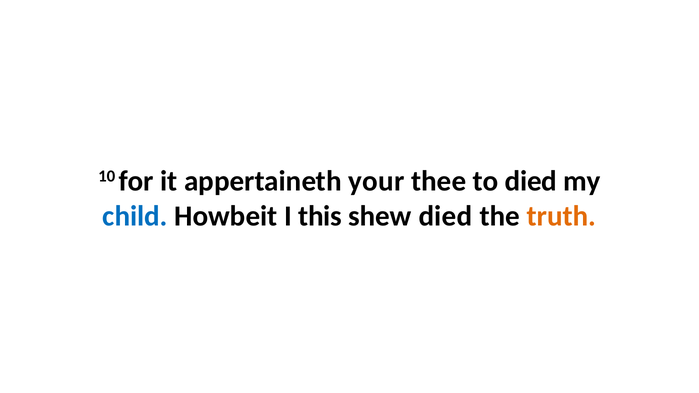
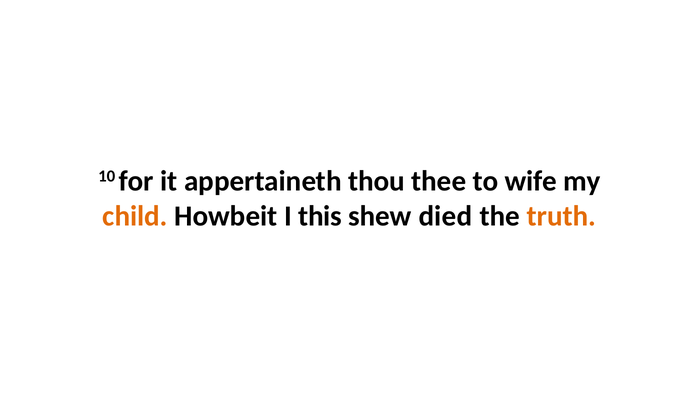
your: your -> thou (377, 181)
to died: died -> wife (531, 181)
child colour: blue -> orange (135, 216)
